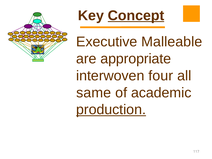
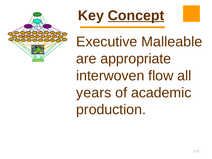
four: four -> flow (161, 76)
same: same -> years (94, 93)
production underline: present -> none (111, 110)
